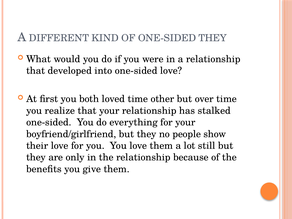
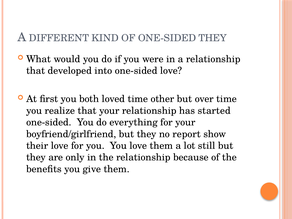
stalked: stalked -> started (214, 111)
people: people -> report (187, 134)
